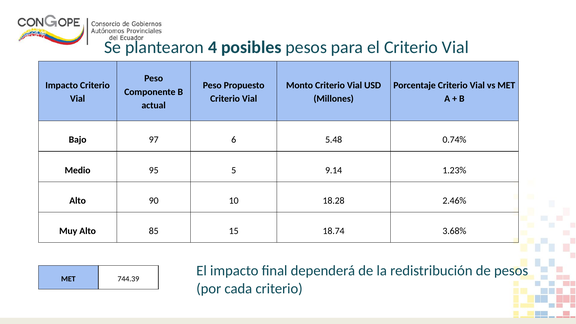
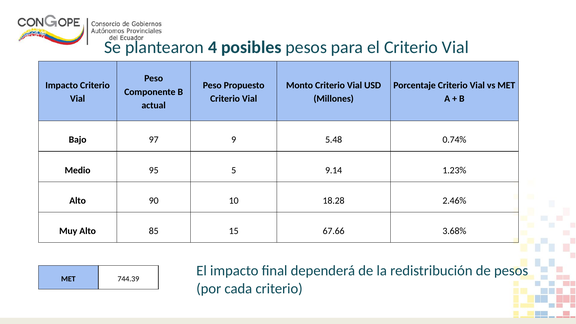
6: 6 -> 9 (234, 140)
18.74: 18.74 -> 67.66 (334, 231)
